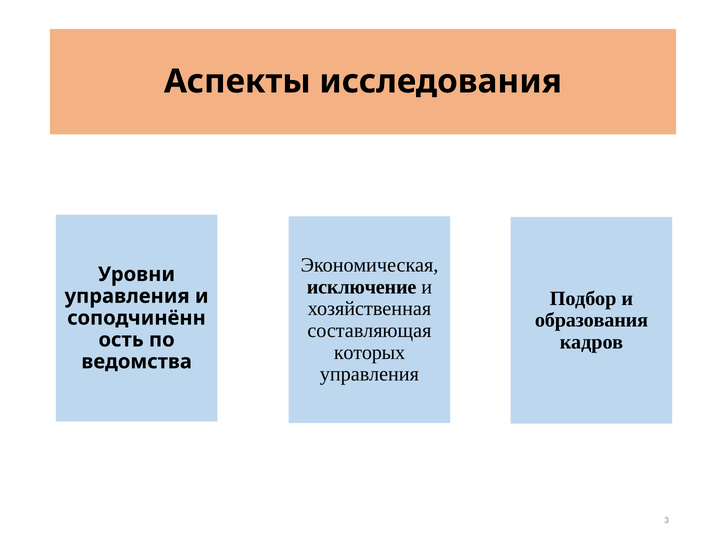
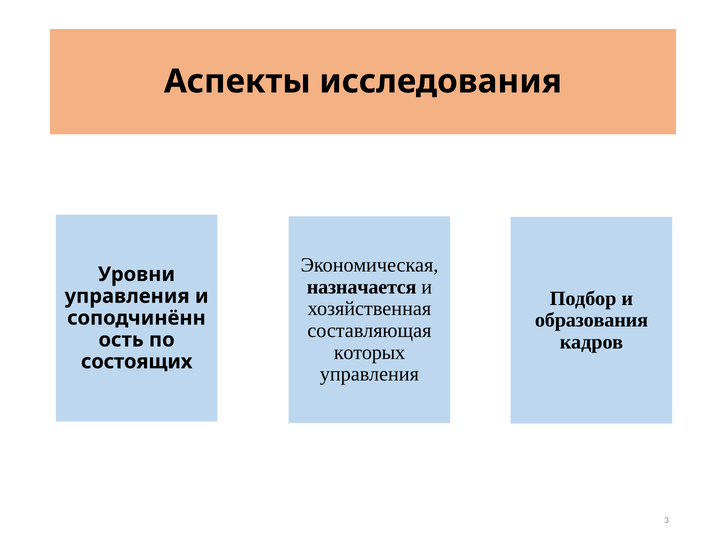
исключение: исключение -> назначается (362, 287)
ведомства: ведомства -> состоящих (137, 361)
